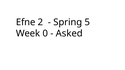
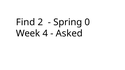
Efne: Efne -> Find (26, 22)
5: 5 -> 0 (87, 22)
0: 0 -> 4 (45, 34)
